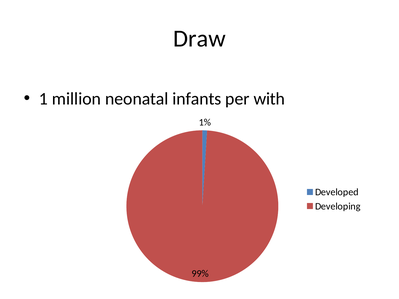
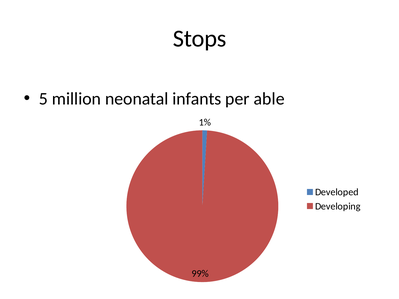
Draw: Draw -> Stops (200, 39)
1: 1 -> 5 (43, 99)
with: with -> able (269, 99)
